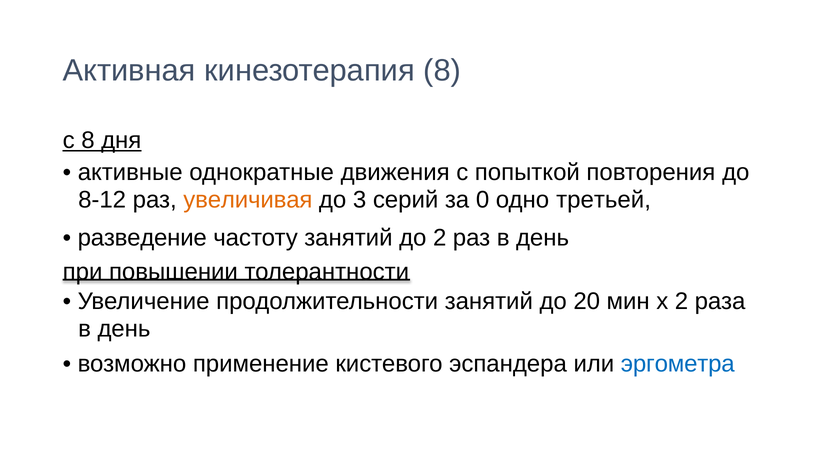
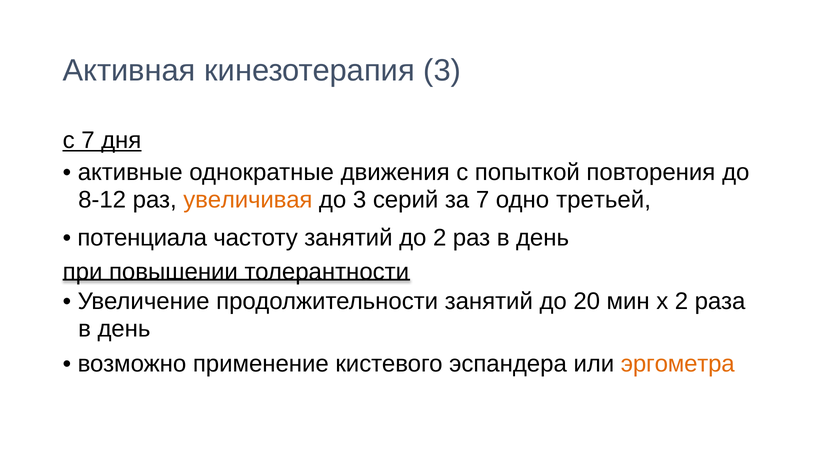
кинезотерапия 8: 8 -> 3 (442, 71)
с 8: 8 -> 7 (88, 140)
за 0: 0 -> 7 (483, 200)
разведение: разведение -> потенциала (142, 238)
эргометра colour: blue -> orange (678, 364)
